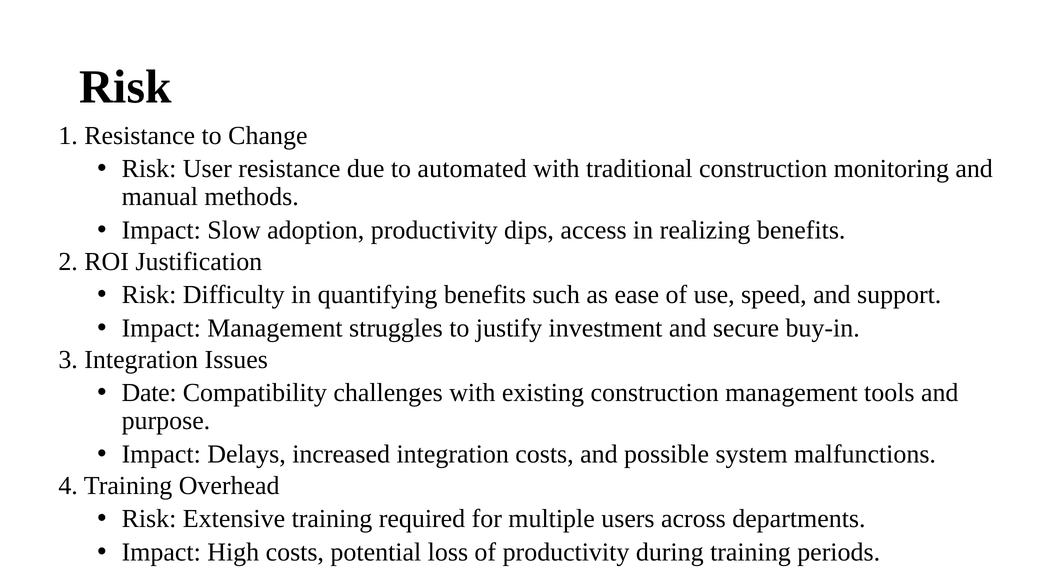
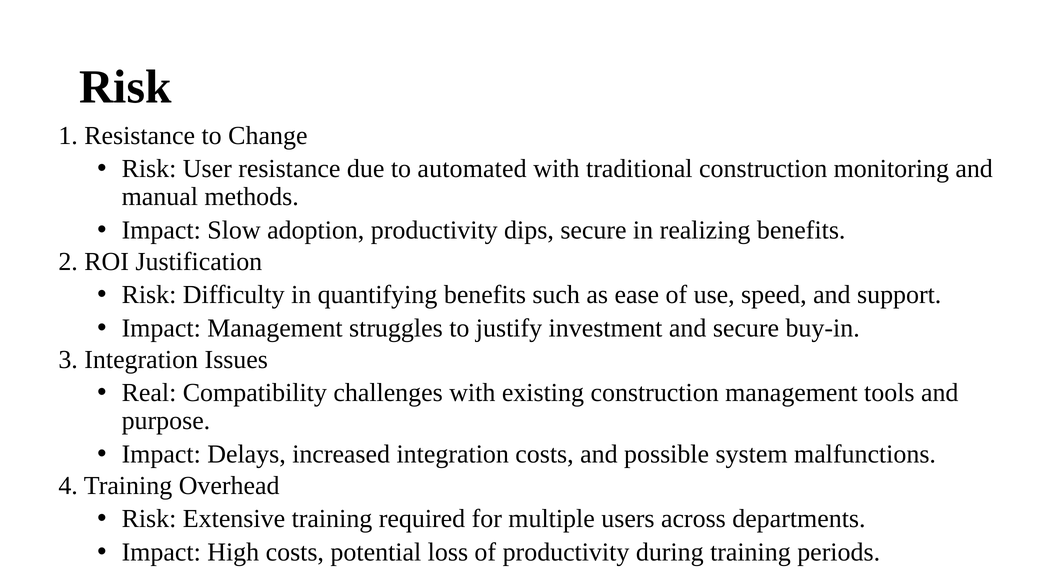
dips access: access -> secure (593, 230)
Date: Date -> Real (149, 393)
